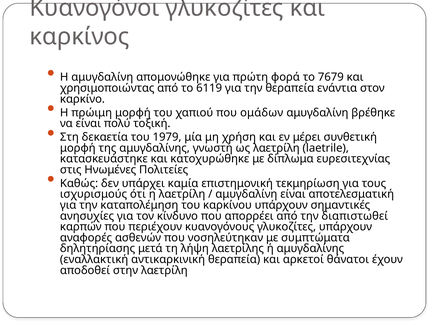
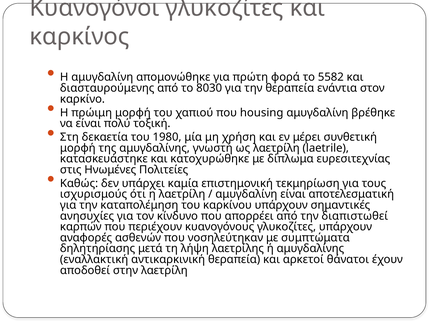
7679: 7679 -> 5582 (331, 77)
χρησιμοποιώντας: χρησιμοποιώντας -> διασταυρούμενης (107, 88)
6119: 6119 -> 8030 (209, 88)
ομάδων: ομάδων -> housing (262, 113)
1979: 1979 -> 1980 (167, 137)
